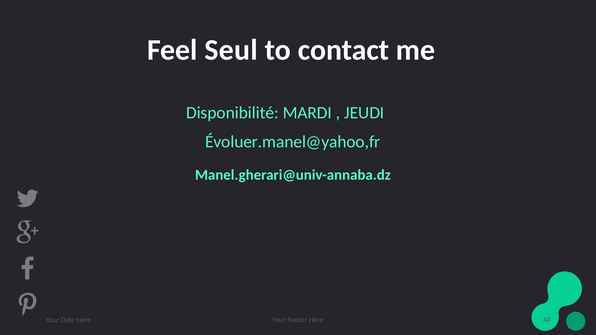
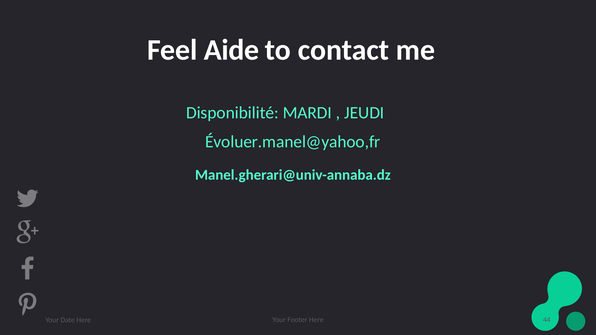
Seul: Seul -> Aide (231, 50)
